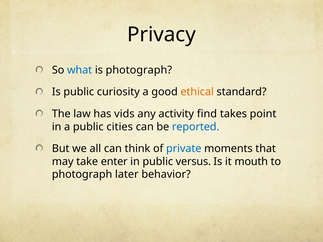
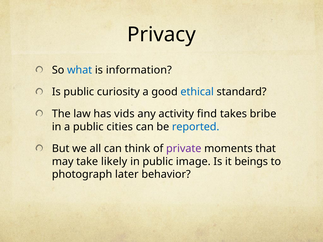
is photograph: photograph -> information (139, 70)
ethical colour: orange -> blue (197, 92)
point: point -> bribe (263, 114)
private colour: blue -> purple (184, 149)
enter: enter -> likely (114, 162)
versus: versus -> image (193, 162)
mouth: mouth -> beings (251, 162)
